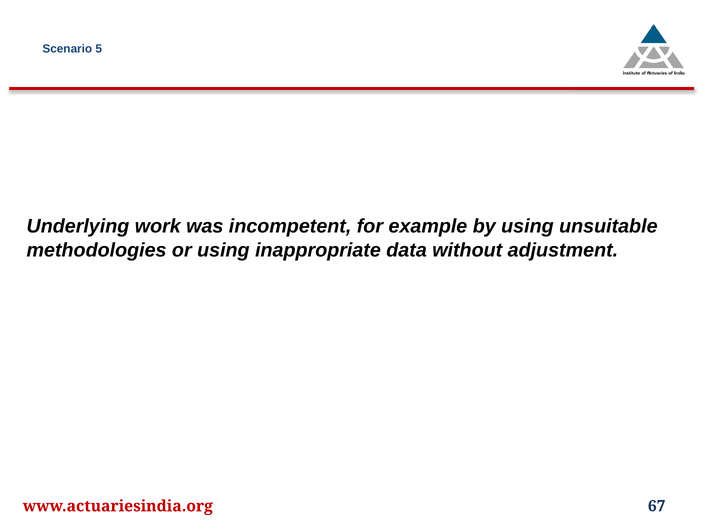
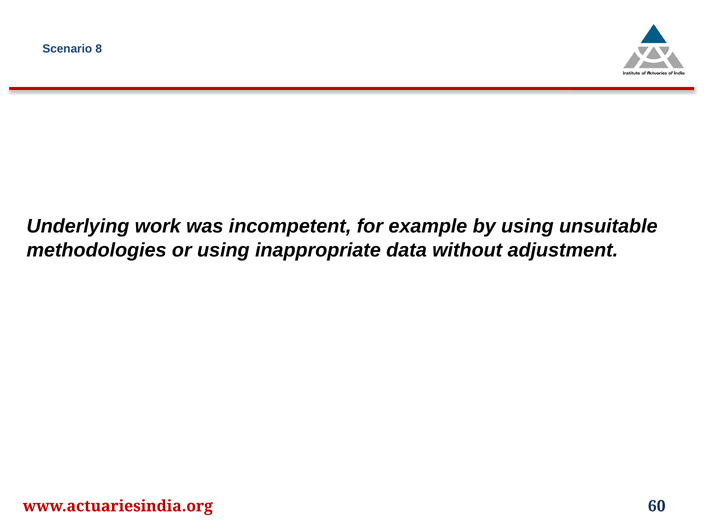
5: 5 -> 8 (99, 49)
67: 67 -> 60 (657, 506)
